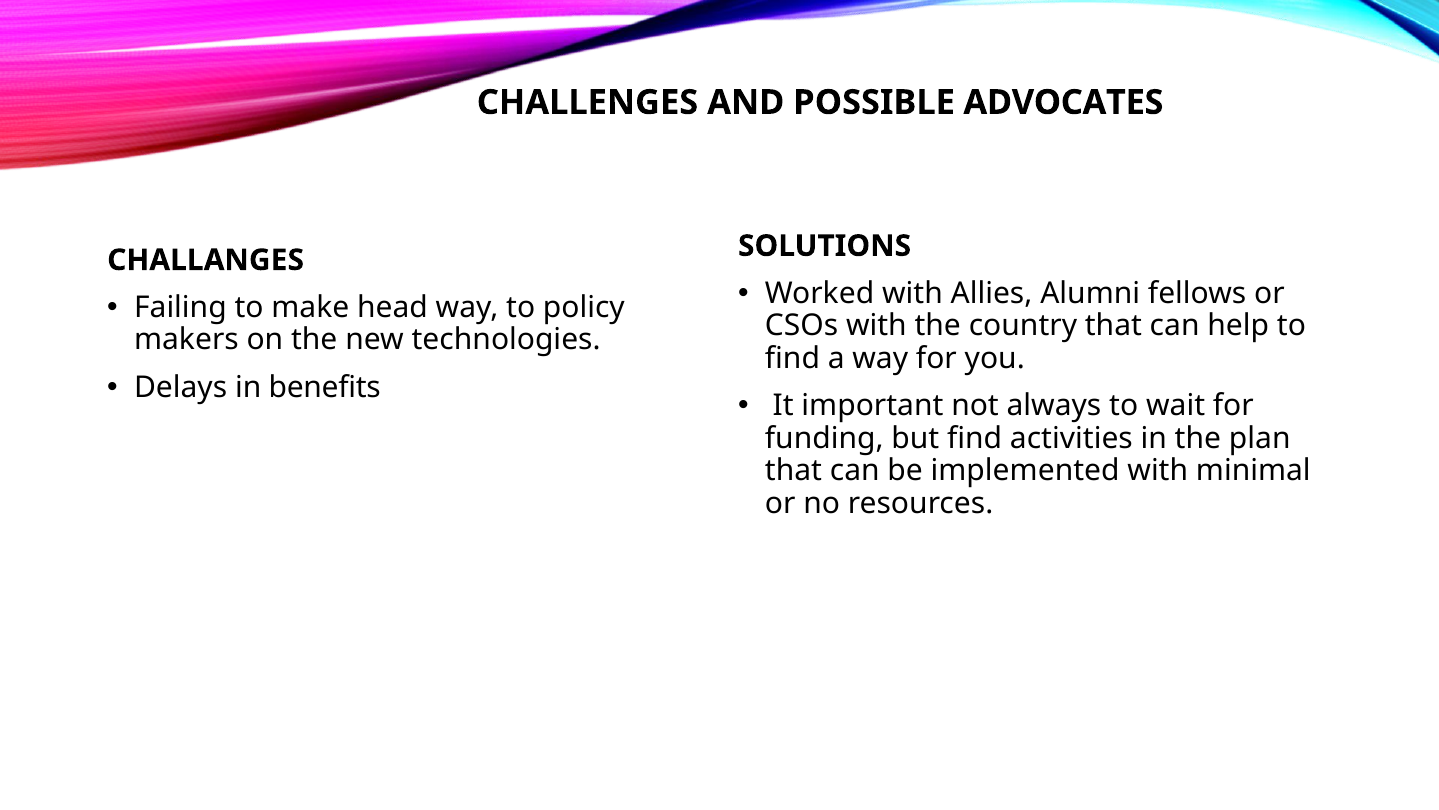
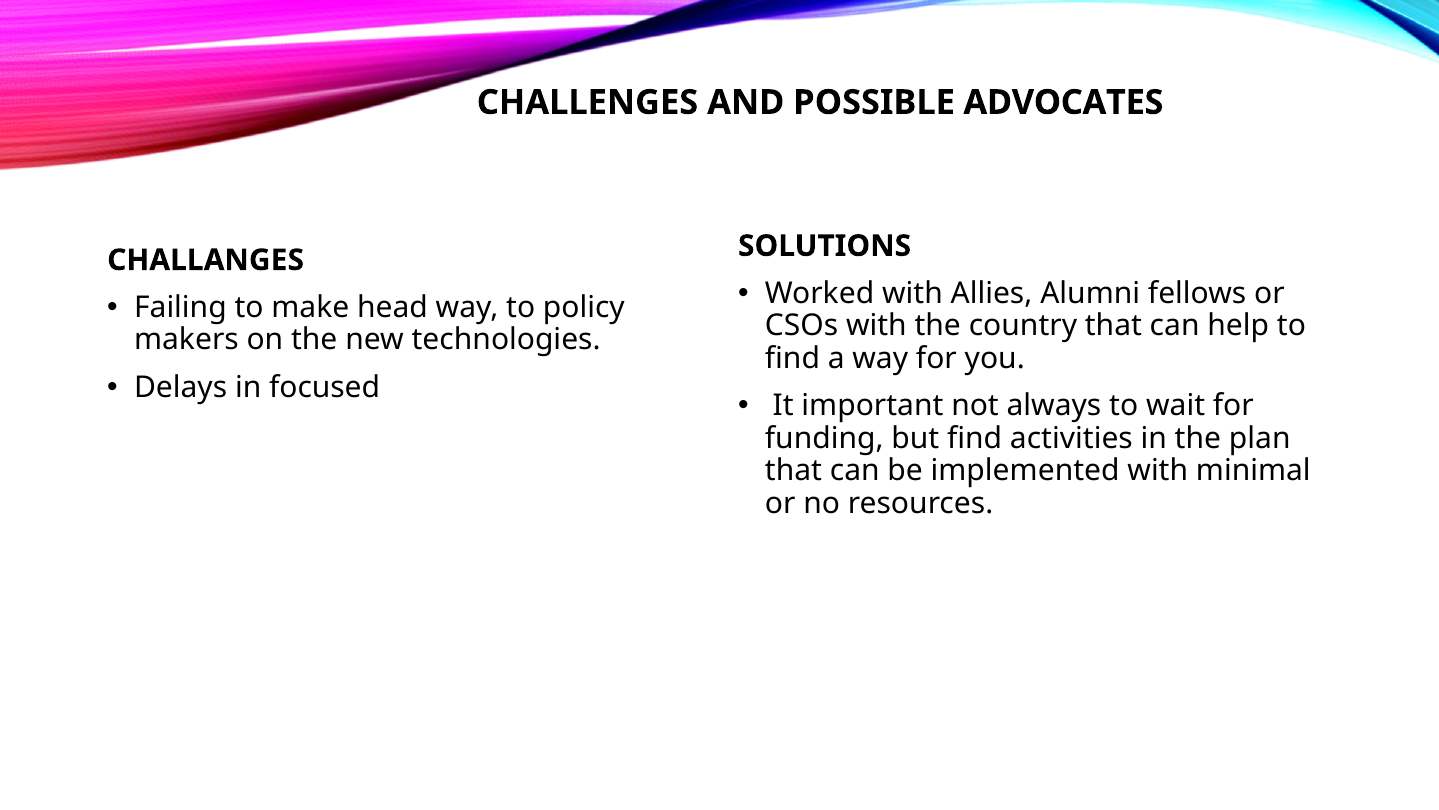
benefits: benefits -> focused (325, 387)
